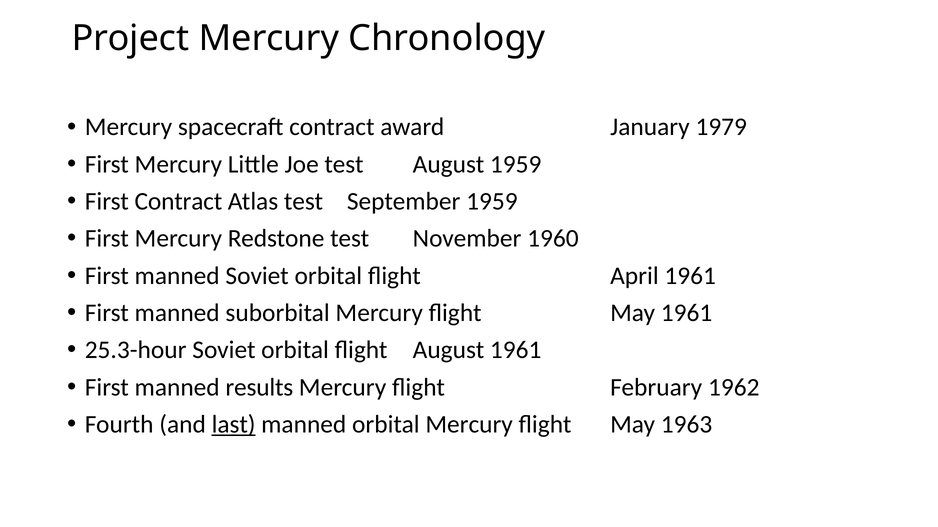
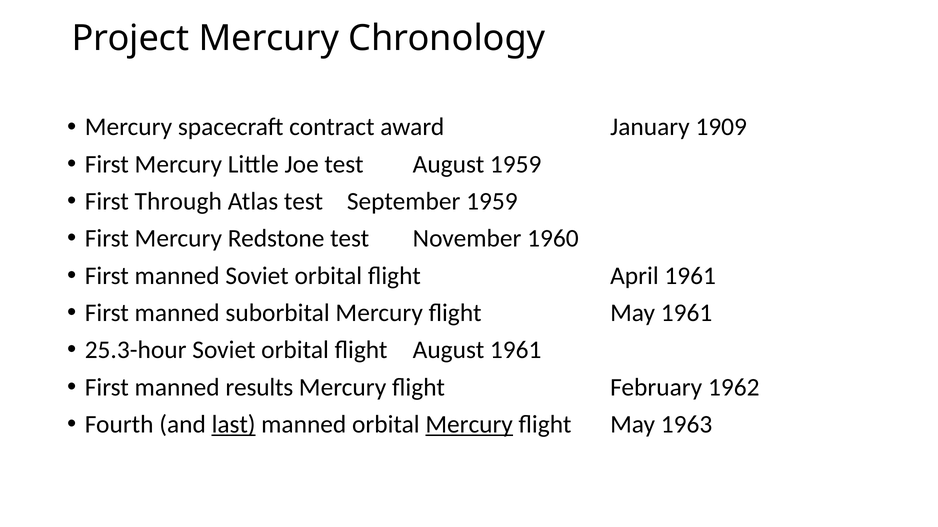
1979: 1979 -> 1909 (721, 127)
First Contract: Contract -> Through (178, 202)
Mercury underline: none -> present (469, 425)
